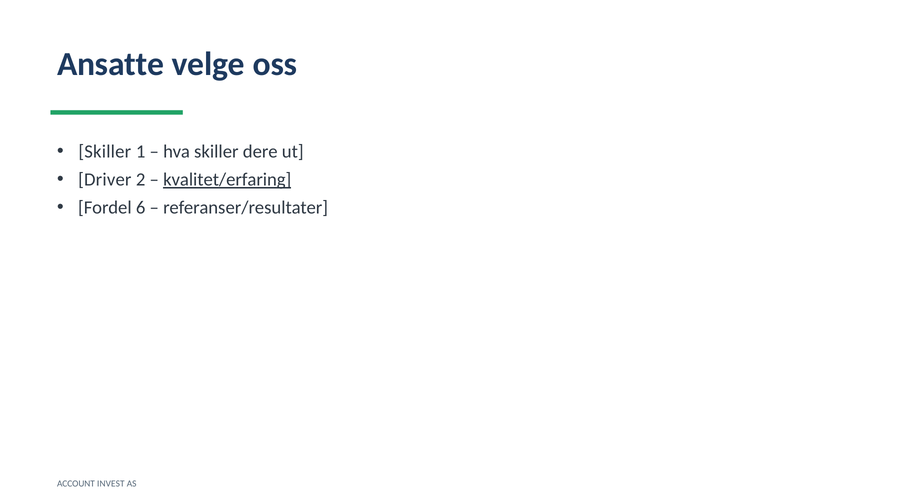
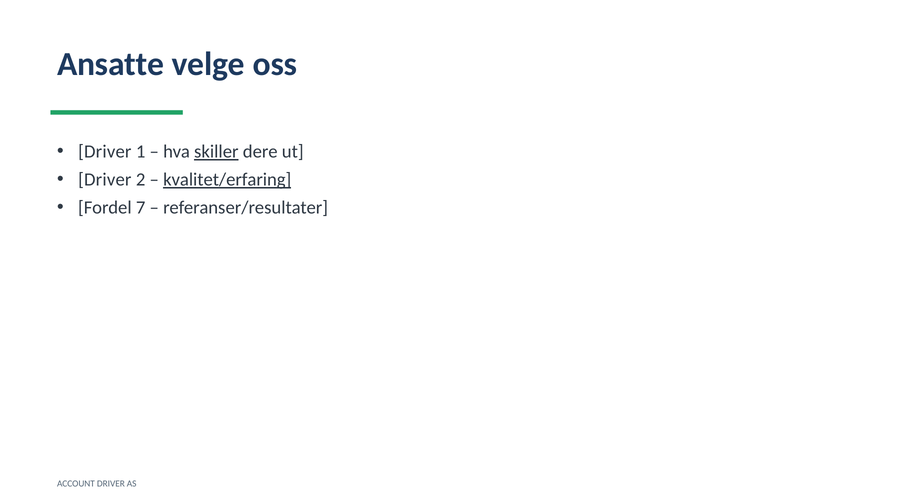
Skiller: Skiller -> Driver (105, 152)
skiller underline: none -> present (216, 152)
6: 6 -> 7 (141, 208)
ACCOUNT INVEST: INVEST -> DRIVER (111, 484)
